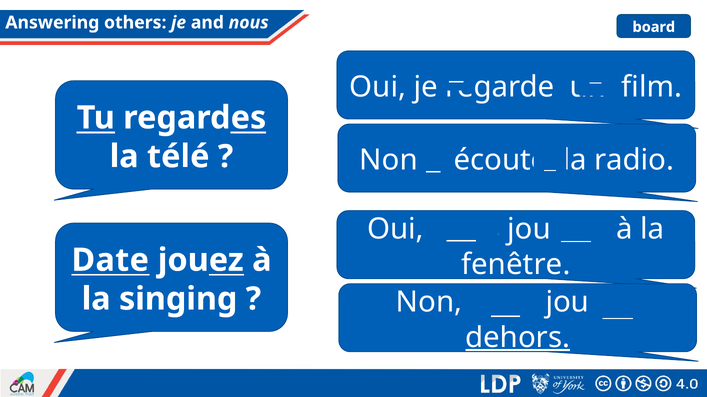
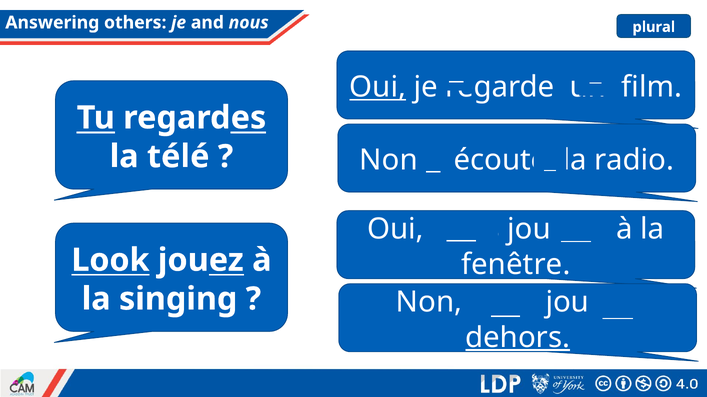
board: board -> plural (654, 27)
Oui underline: none -> present (378, 87)
Date: Date -> Look (110, 261)
